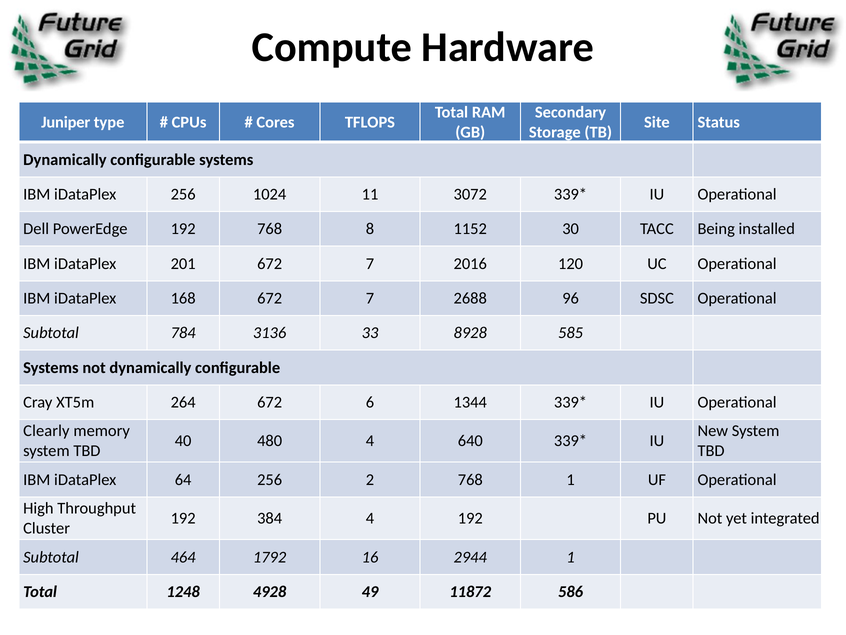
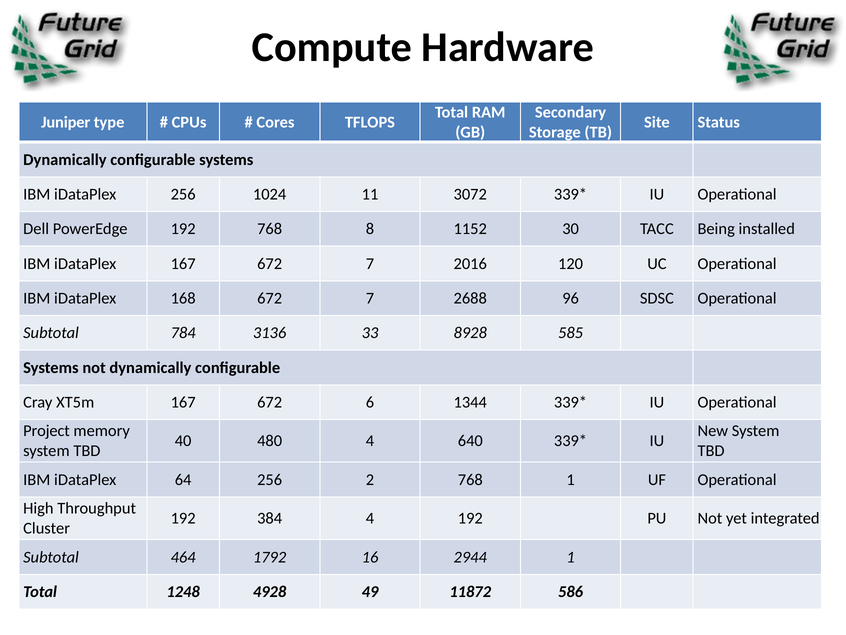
iDataPlex 201: 201 -> 167 (183, 263)
XT5m 264: 264 -> 167 (183, 402)
Clearly: Clearly -> Project (47, 431)
